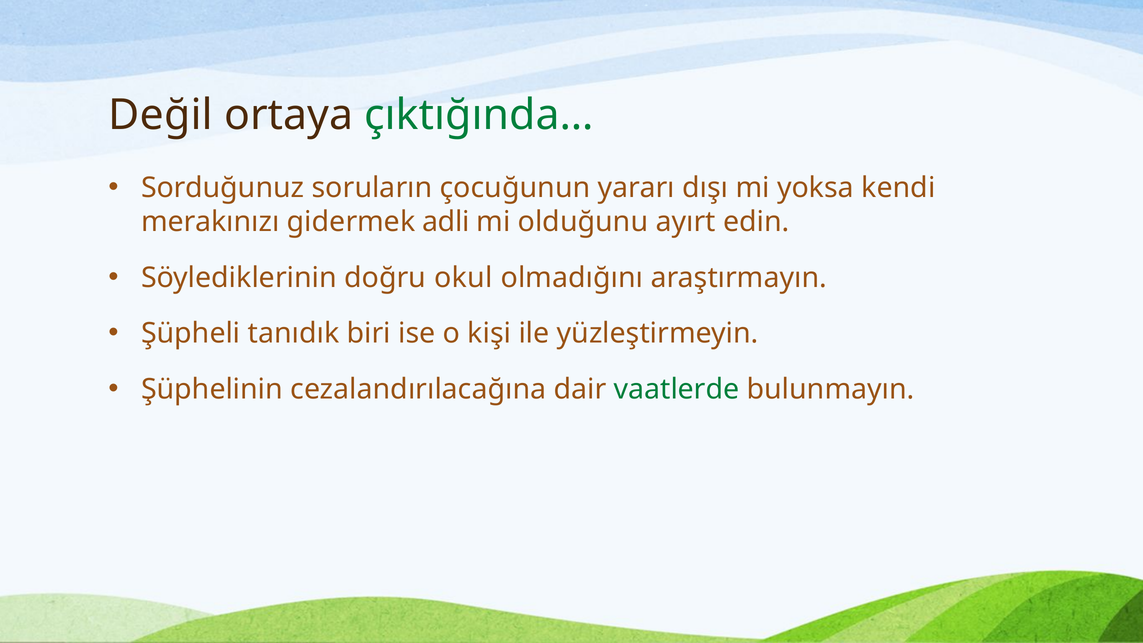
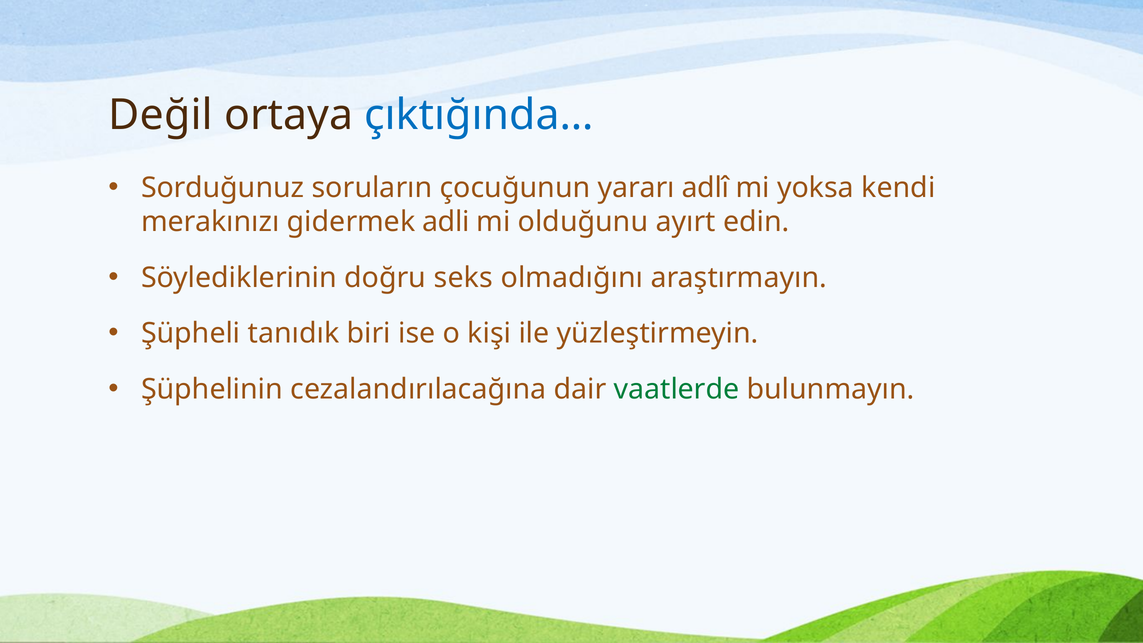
çıktığında… colour: green -> blue (479, 115)
dışı: dışı -> adlî (705, 188)
okul: okul -> seks (463, 278)
